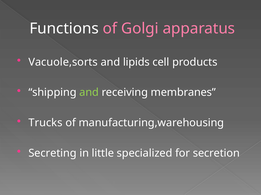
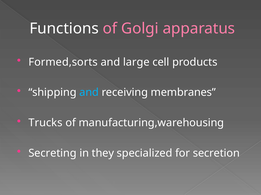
Vacuole,sorts: Vacuole,sorts -> Formed,sorts (63, 62)
lipids: lipids -> large (136, 62)
and colour: light green -> light blue (89, 93)
little: little -> they (103, 154)
